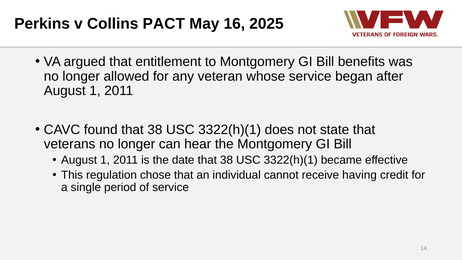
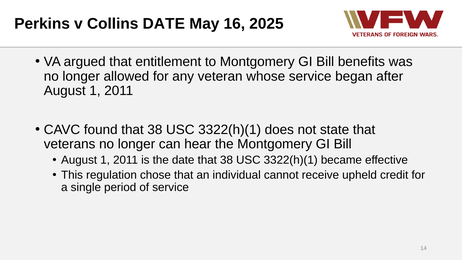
Collins PACT: PACT -> DATE (164, 24)
having: having -> upheld (360, 175)
